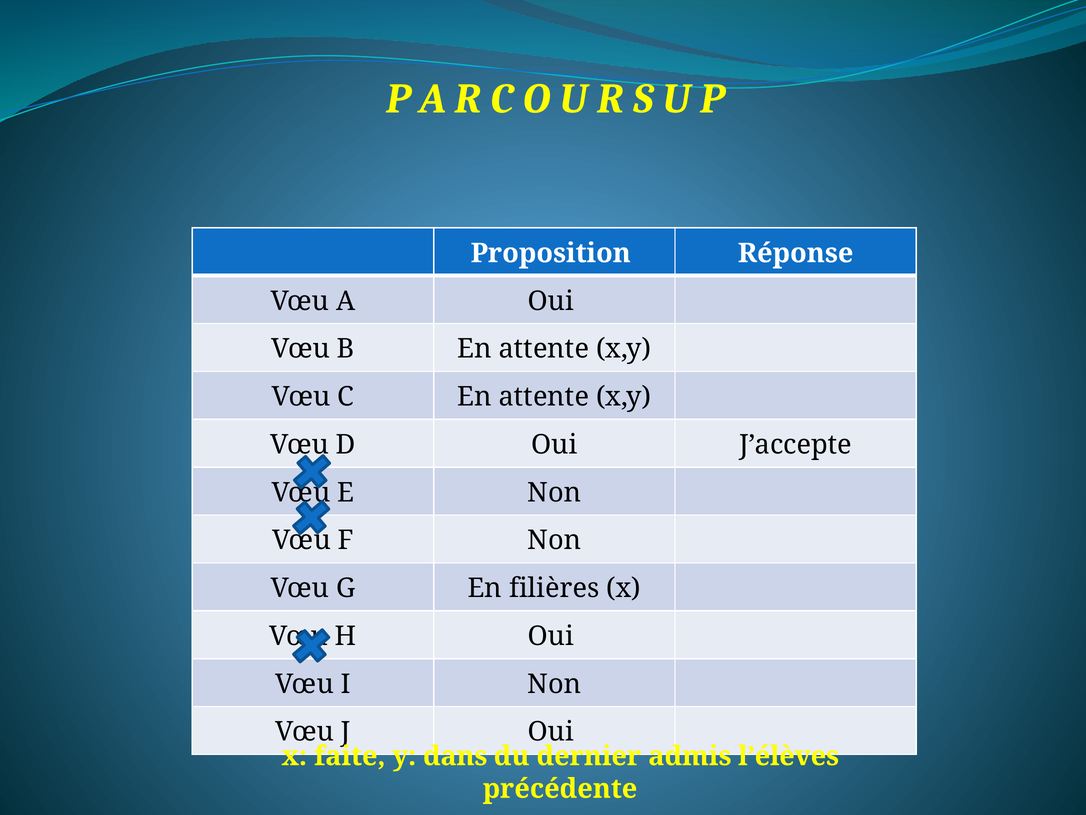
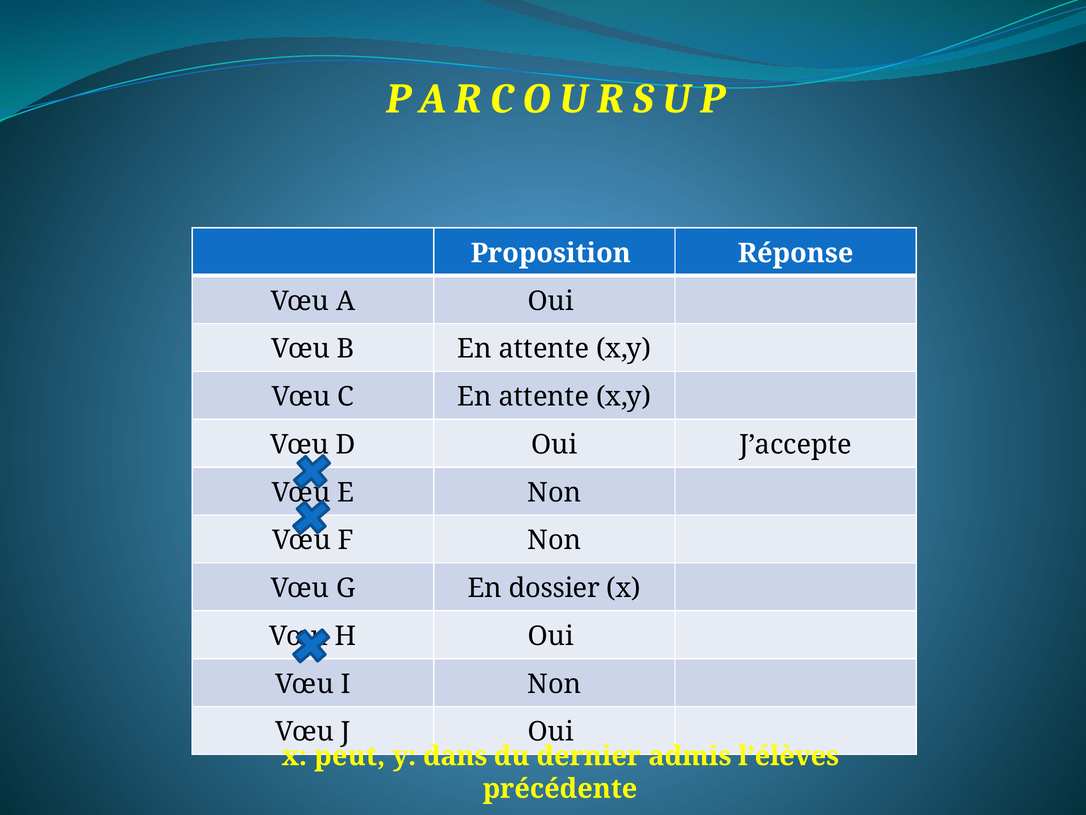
filières: filières -> dossier (554, 588)
faite: faite -> peut (350, 756)
